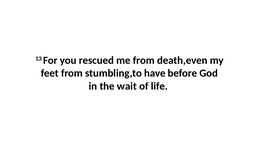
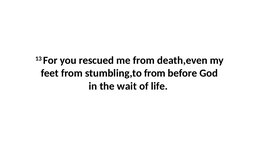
stumbling,to have: have -> from (155, 74)
